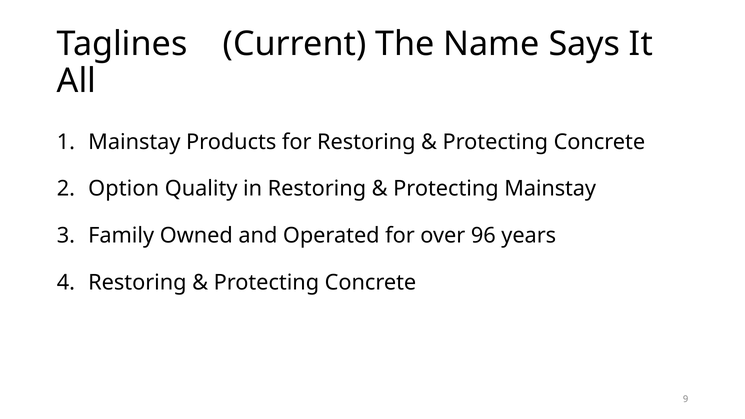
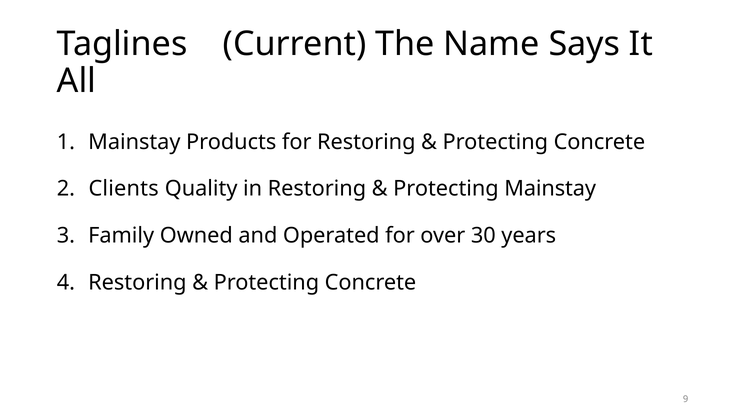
Option: Option -> Clients (124, 189)
96: 96 -> 30 (483, 236)
